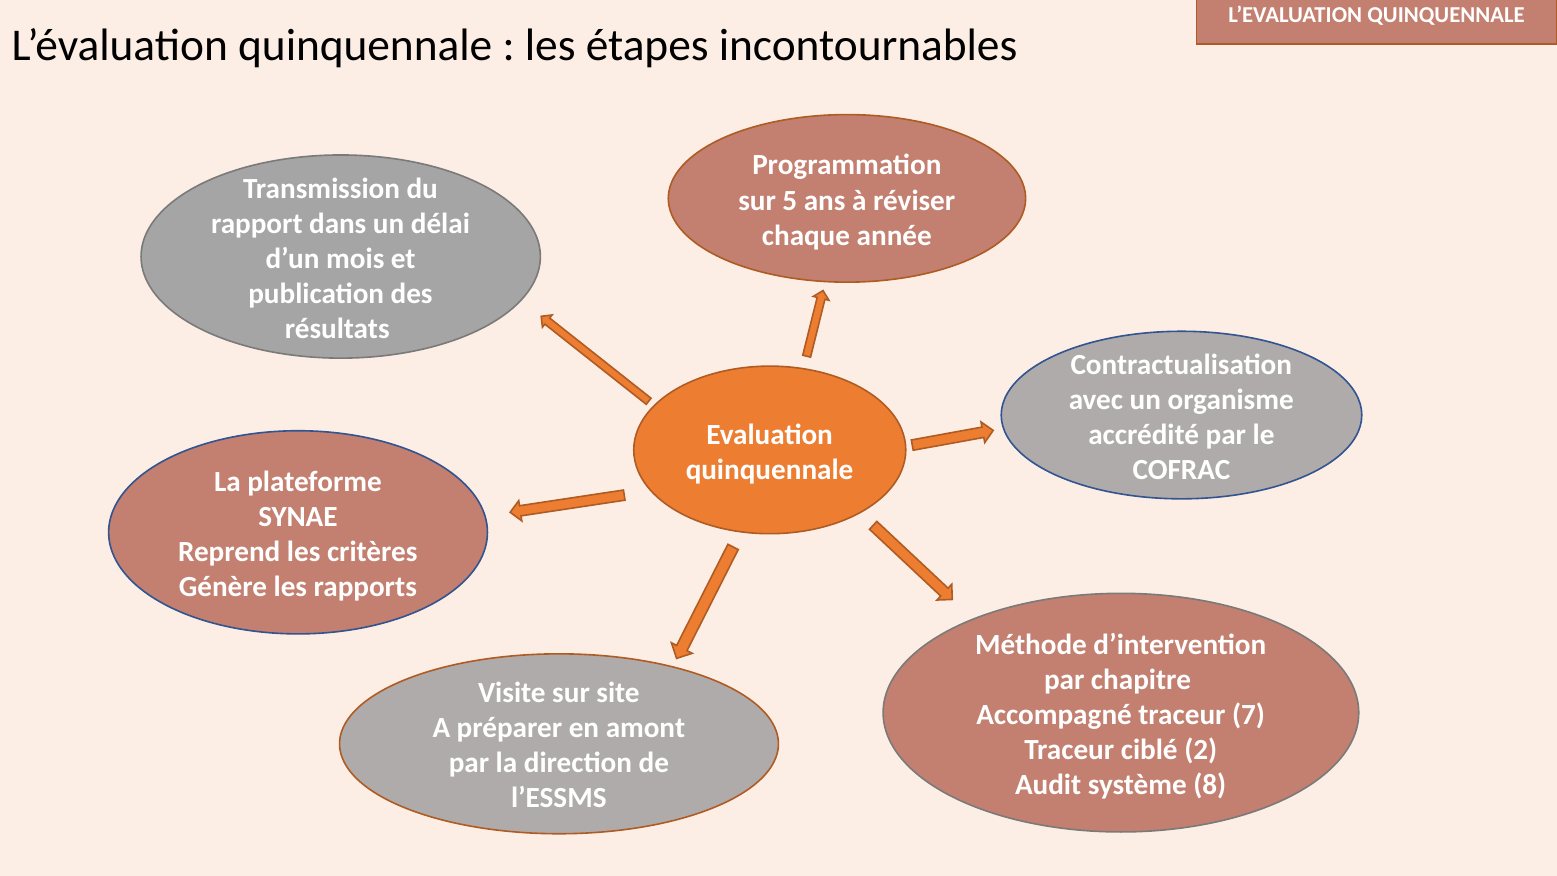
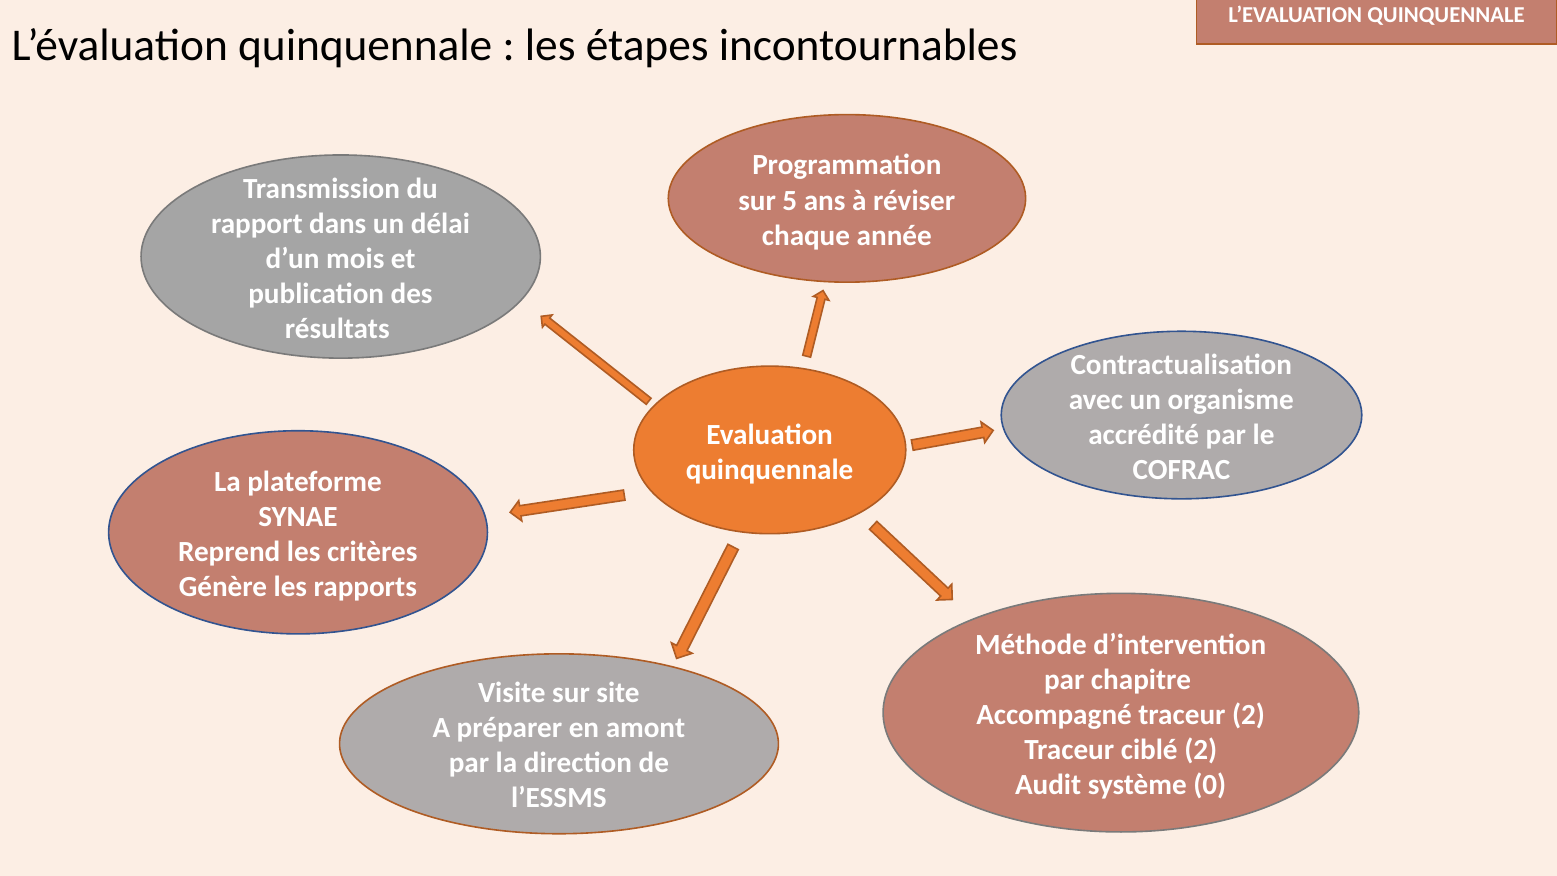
traceur 7: 7 -> 2 (1249, 715)
8: 8 -> 0 (1210, 785)
